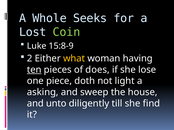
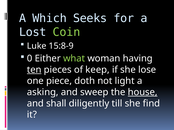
Whole: Whole -> Which (50, 18)
2: 2 -> 0 (30, 59)
what colour: yellow -> light green (74, 59)
does: does -> keep (98, 70)
house underline: none -> present (143, 92)
unto: unto -> shall (56, 104)
